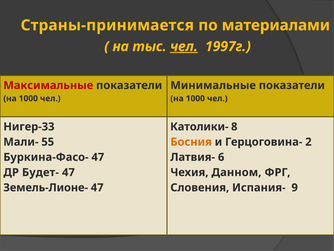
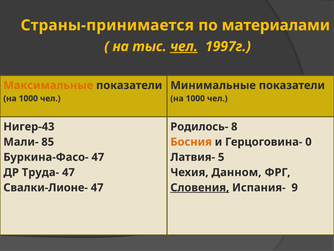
Максимальные colour: red -> orange (48, 85)
Нигер-33: Нигер-33 -> Нигер-43 (29, 126)
Католики-: Католики- -> Родилось- (199, 126)
55: 55 -> 85 (48, 142)
2: 2 -> 0 (308, 142)
6: 6 -> 5 (221, 157)
Будет-: Будет- -> Труда- (40, 172)
Земель-Лионе-: Земель-Лионе- -> Свалки-Лионе- (46, 187)
Словения underline: none -> present (200, 187)
